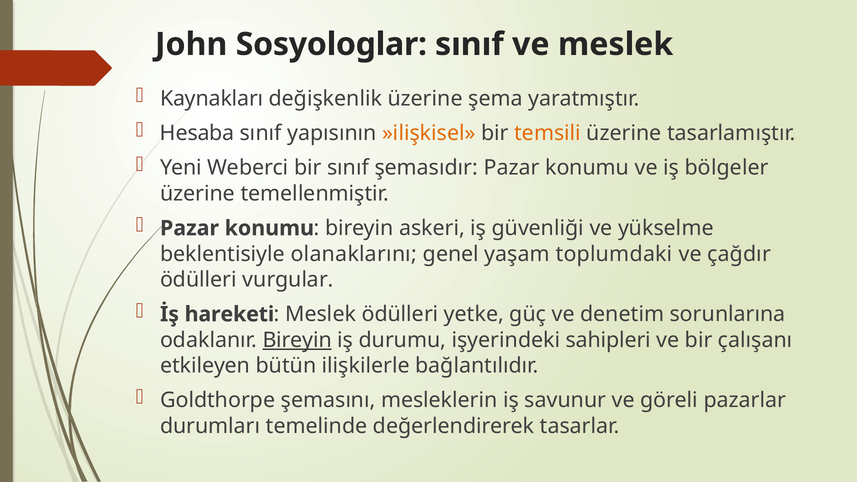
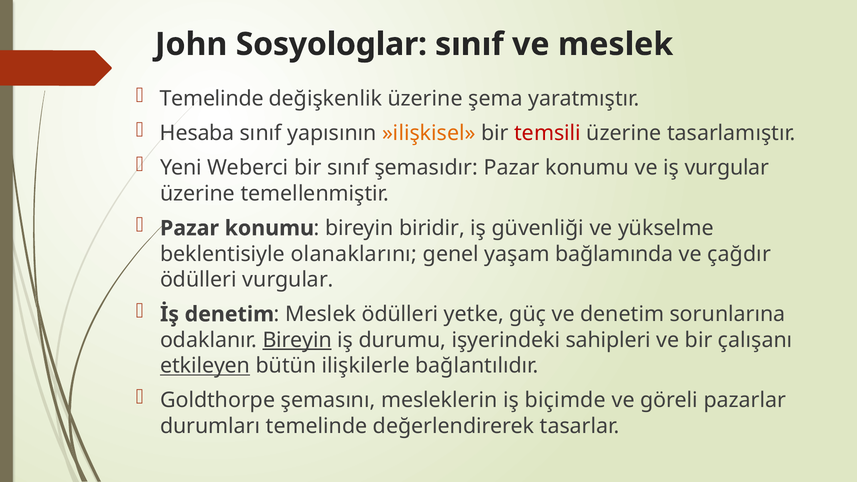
Kaynakları: Kaynakları -> Temelinde (212, 99)
temsili colour: orange -> red (548, 133)
iş bölgeler: bölgeler -> vurgular (727, 168)
askeri: askeri -> biridir (432, 228)
toplumdaki: toplumdaki -> bağlamında (614, 254)
İş hareketi: hareketi -> denetim (229, 314)
etkileyen underline: none -> present (205, 366)
savunur: savunur -> biçimde (565, 400)
